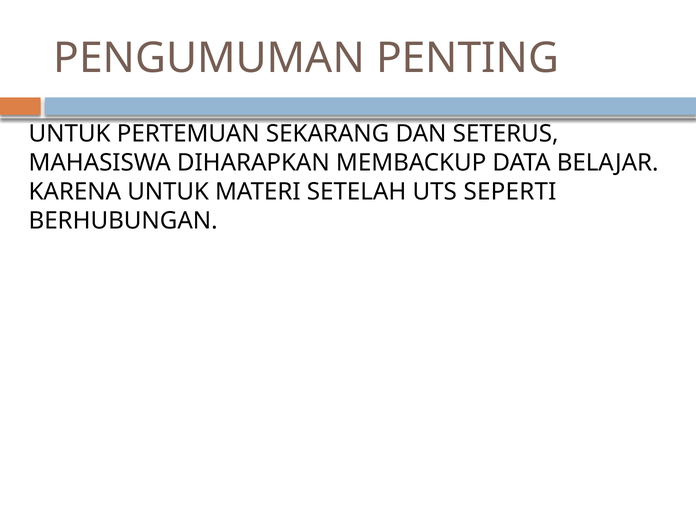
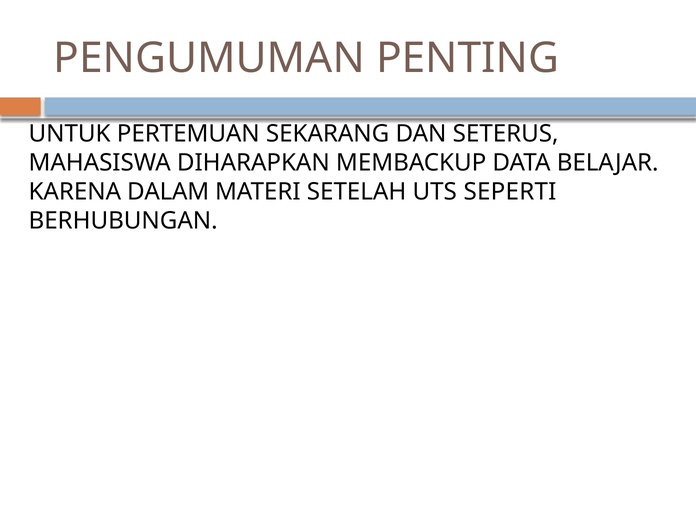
KARENA UNTUK: UNTUK -> DALAM (168, 192)
